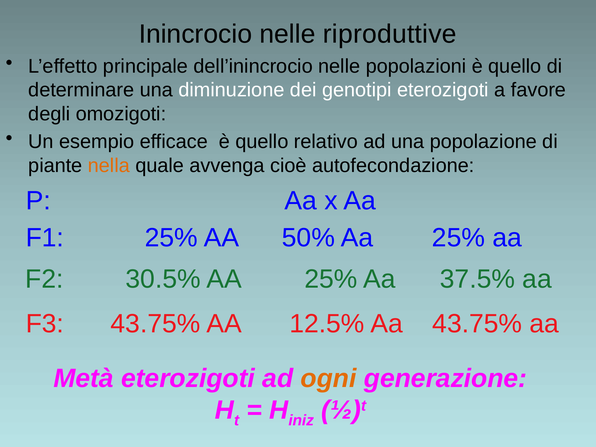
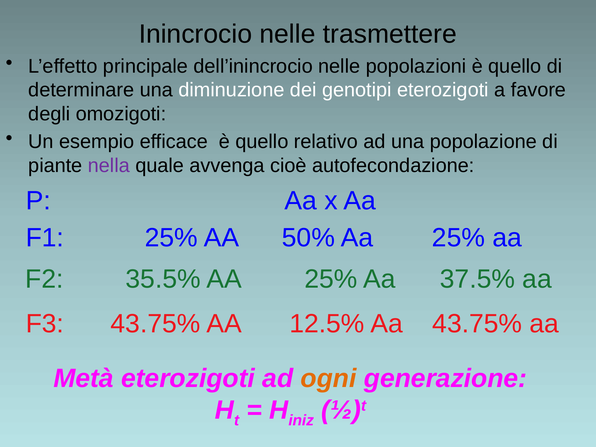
riproduttive: riproduttive -> trasmettere (390, 34)
nella colour: orange -> purple (109, 165)
30.5%: 30.5% -> 35.5% (163, 279)
